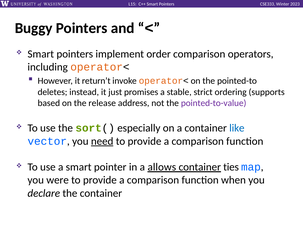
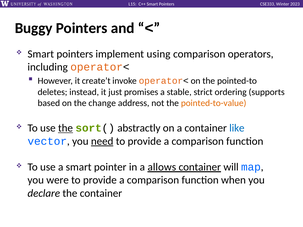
order: order -> using (159, 54)
return’t: return’t -> create’t (96, 81)
release: release -> change (102, 103)
pointed-to-value colour: purple -> orange (214, 103)
the underline: none -> present (65, 128)
especially: especially -> abstractly (139, 128)
ties: ties -> will (231, 167)
